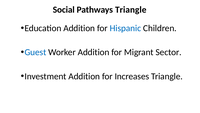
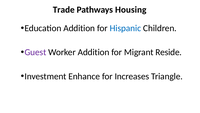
Social: Social -> Trade (64, 10)
Pathways Triangle: Triangle -> Housing (131, 10)
Guest colour: blue -> purple (35, 52)
Sector: Sector -> Reside (169, 52)
Investment Addition: Addition -> Enhance (84, 76)
